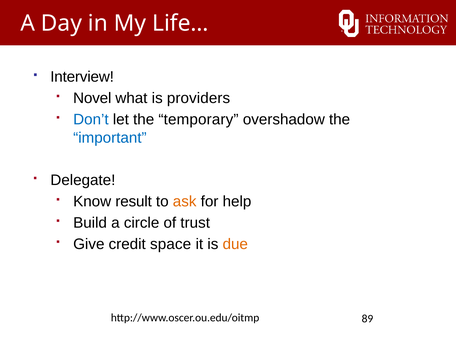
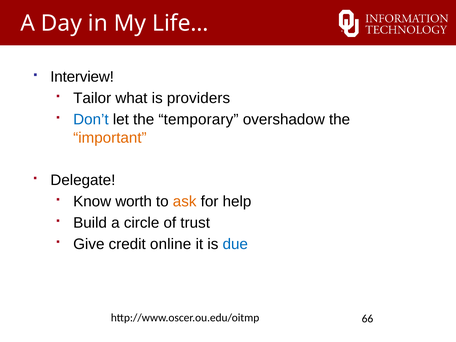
Novel: Novel -> Tailor (92, 98)
important colour: blue -> orange (110, 138)
result: result -> worth (134, 202)
space: space -> online (171, 244)
due colour: orange -> blue (235, 244)
89: 89 -> 66 (367, 319)
